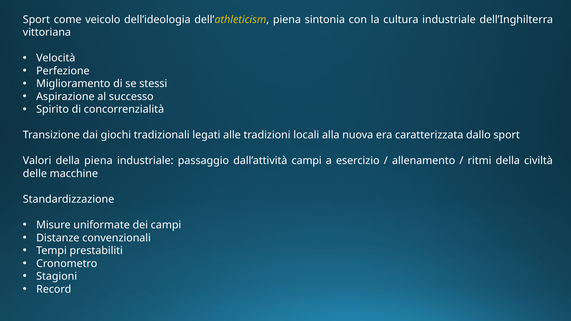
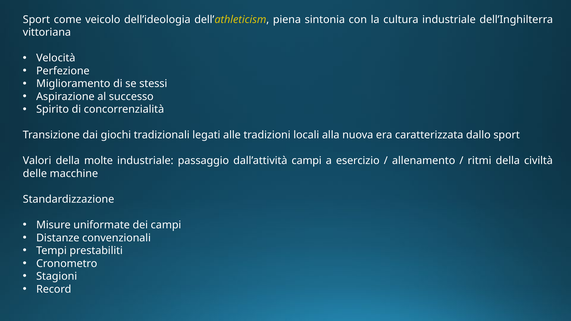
della piena: piena -> molte (99, 161)
